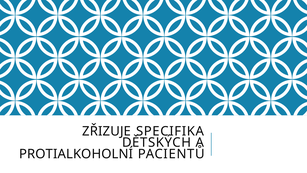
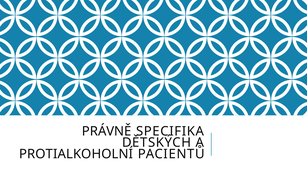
ZŘIZUJE: ZŘIZUJE -> PRÁVNĚ (107, 131)
